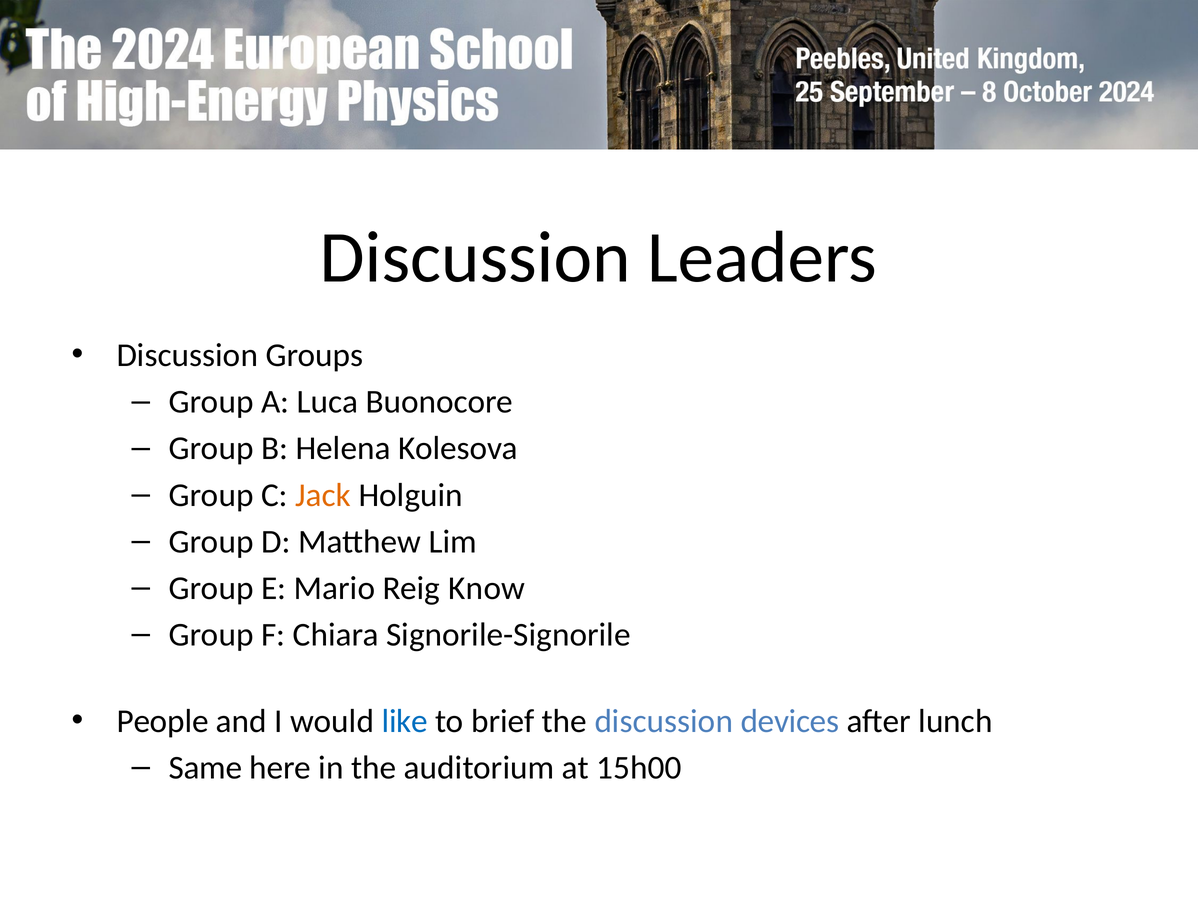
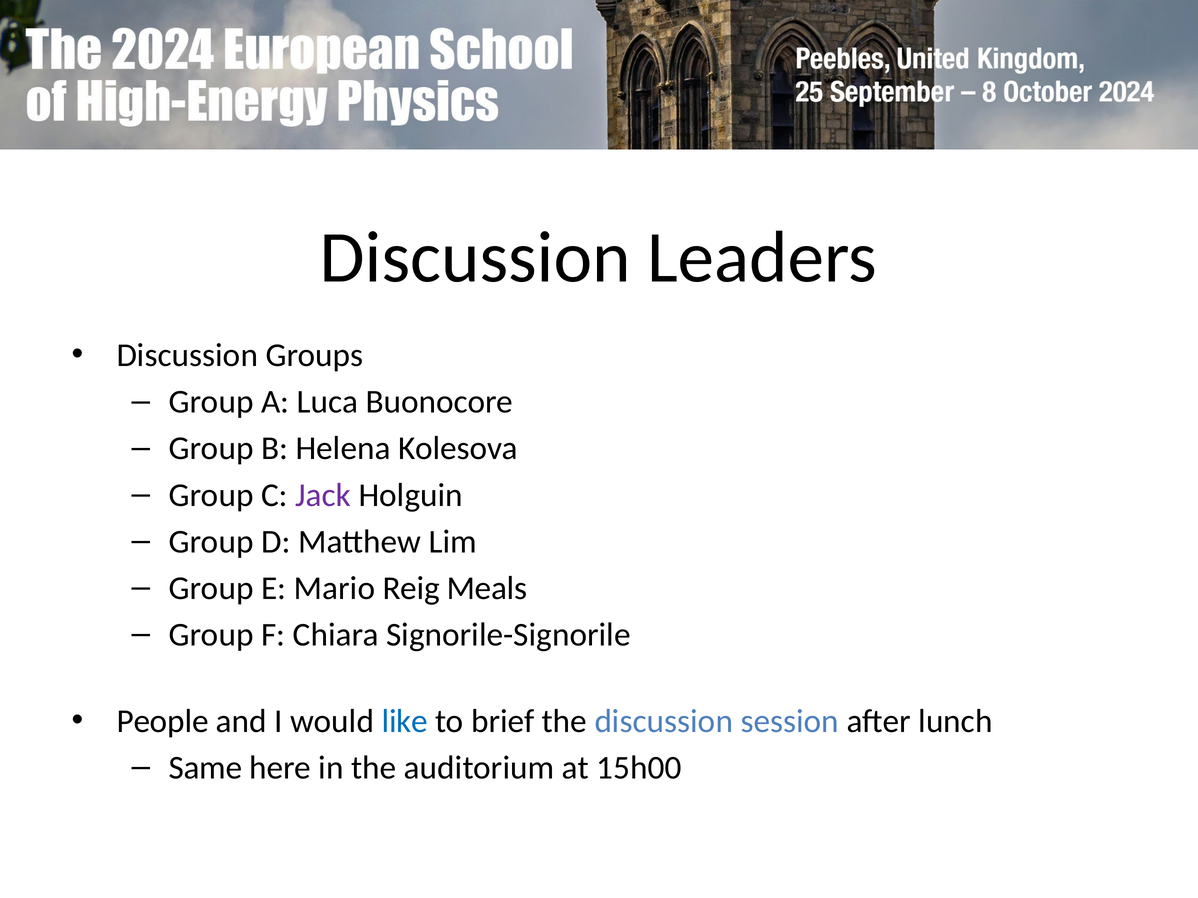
Jack colour: orange -> purple (323, 495)
Know: Know -> Meals (487, 589)
devices: devices -> session (790, 722)
